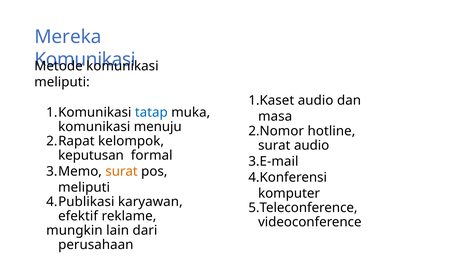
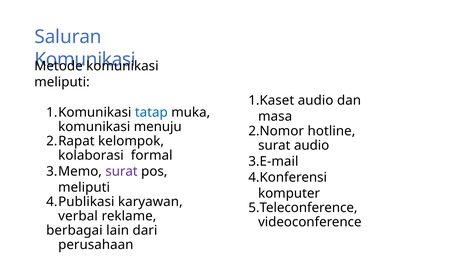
Mereka: Mereka -> Saluran (68, 37)
keputusan: keputusan -> kolaborasi (91, 156)
surat colour: orange -> purple (122, 172)
efektif: efektif -> verbal (78, 216)
mungkin: mungkin -> berbagai (74, 231)
